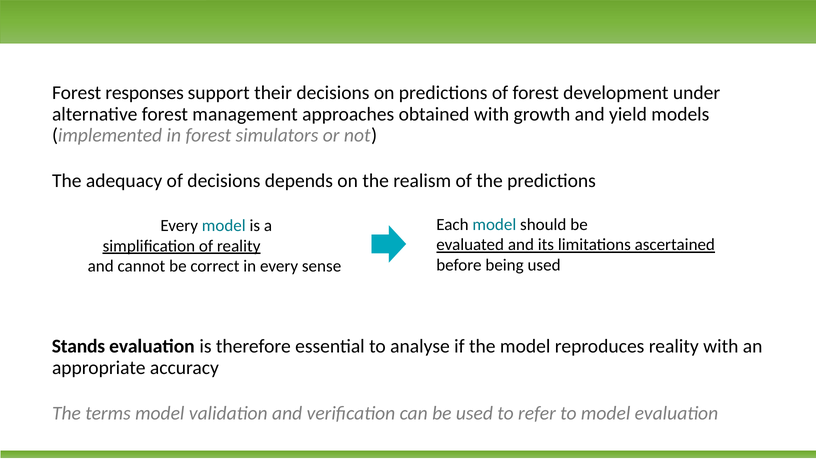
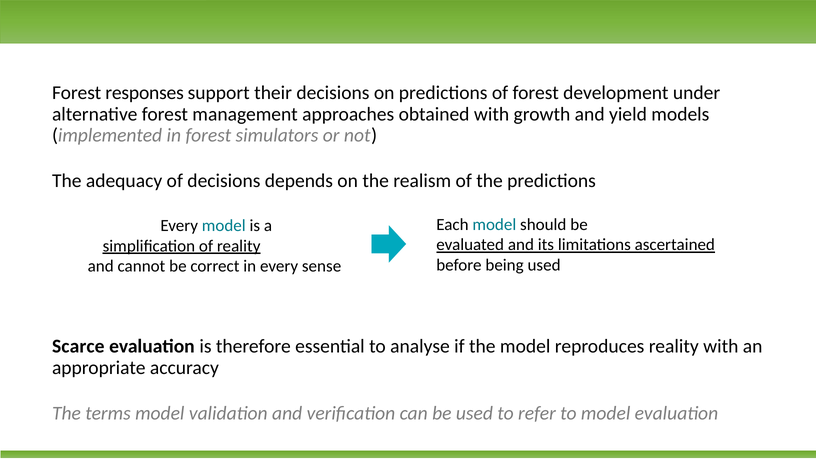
Stands: Stands -> Scarce (78, 347)
